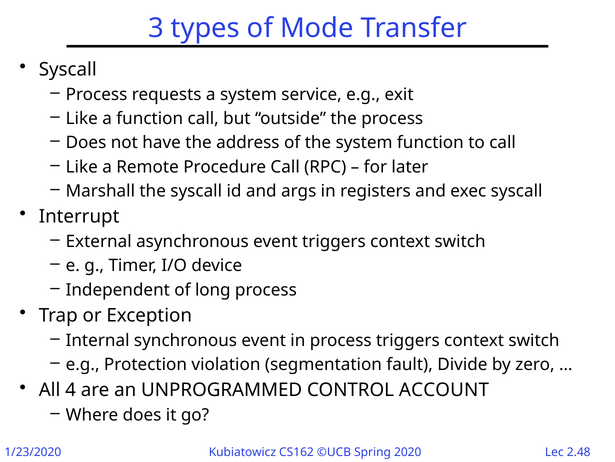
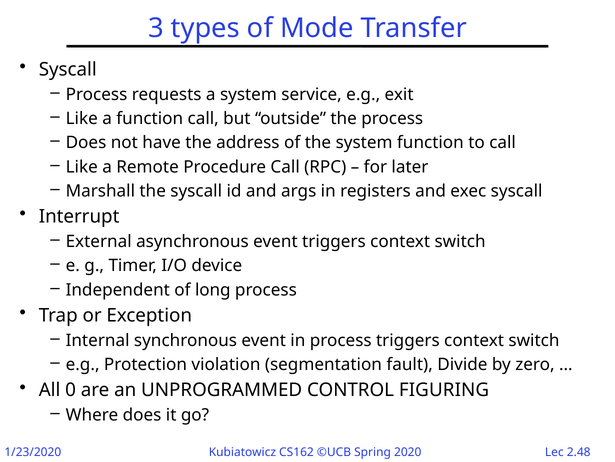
4: 4 -> 0 (71, 390)
ACCOUNT: ACCOUNT -> FIGURING (444, 390)
